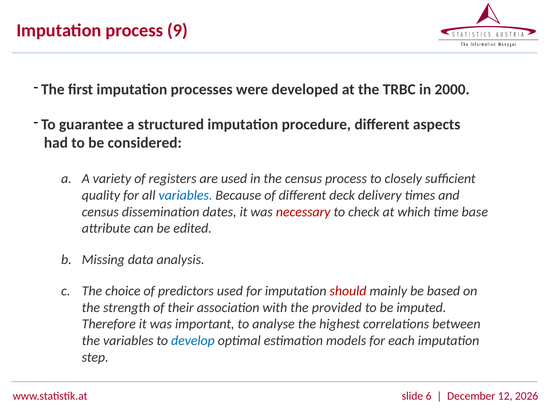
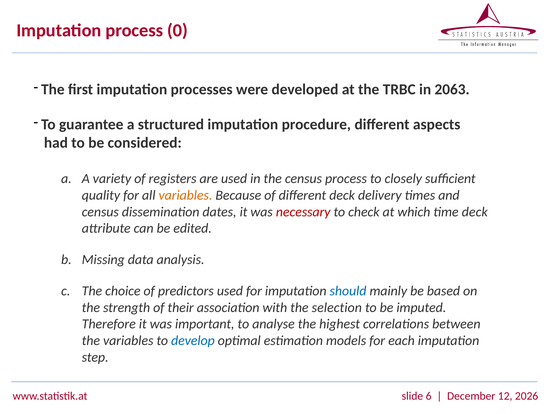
9: 9 -> 0 (178, 30)
2000: 2000 -> 2063 (452, 89)
variables colour: blue -> orange (185, 195)
time base: base -> deck (475, 211)
should colour: red -> blue (348, 290)
provided: provided -> selection (337, 307)
